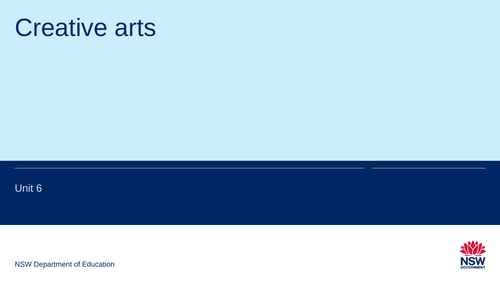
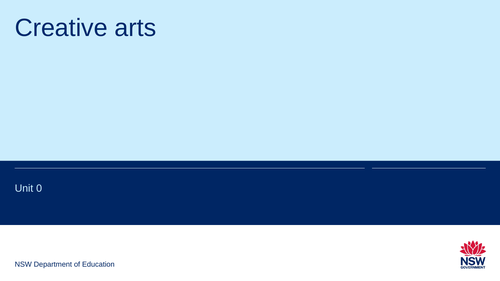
6: 6 -> 0 (39, 188)
